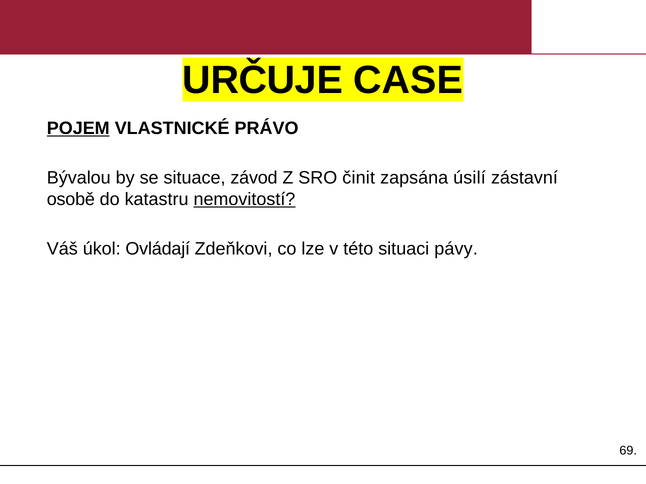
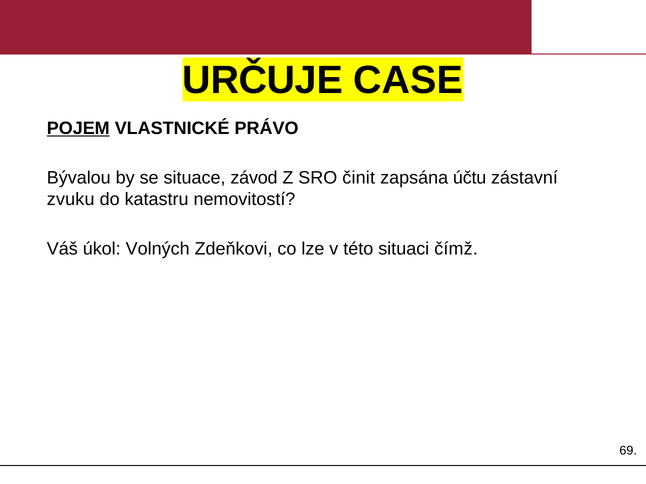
úsilí: úsilí -> účtu (470, 178)
osobě: osobě -> zvuku (71, 199)
nemovitostí underline: present -> none (244, 199)
Ovládají: Ovládají -> Volných (158, 249)
pávy: pávy -> čímž (456, 249)
